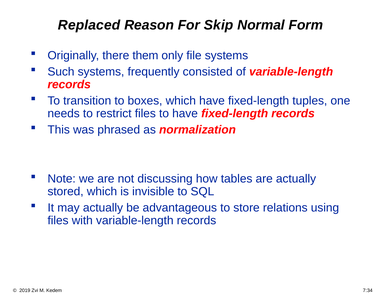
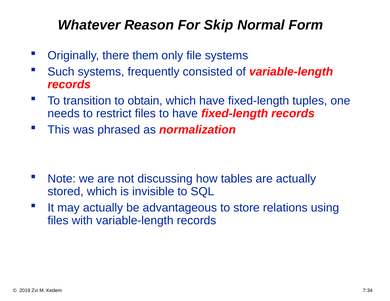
Replaced: Replaced -> Whatever (89, 25)
boxes: boxes -> obtain (145, 101)
